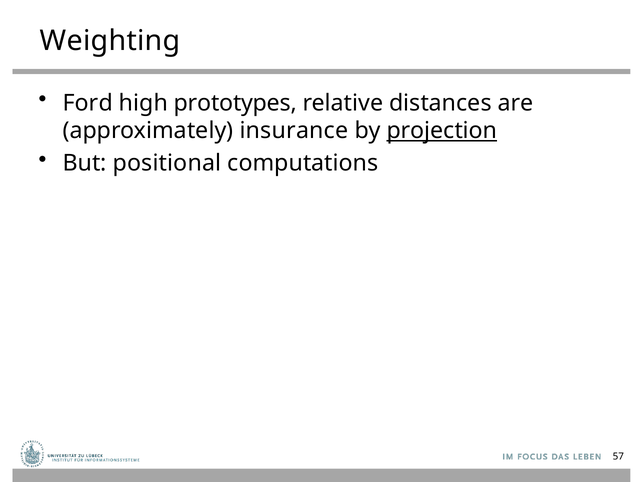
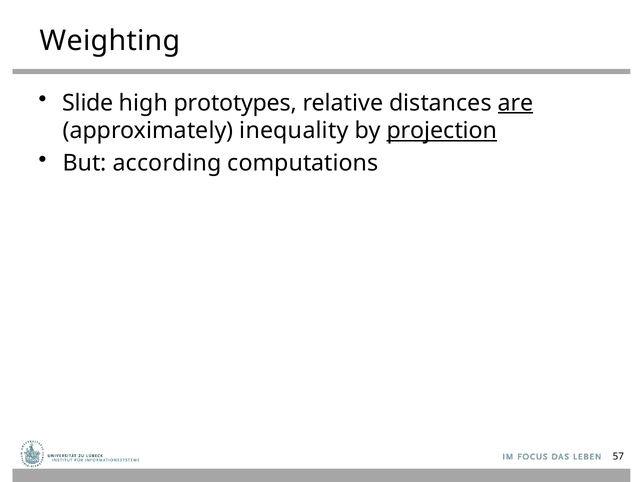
Ford: Ford -> Slide (88, 103)
are underline: none -> present (515, 103)
insurance: insurance -> inequality (294, 131)
positional: positional -> according (167, 163)
